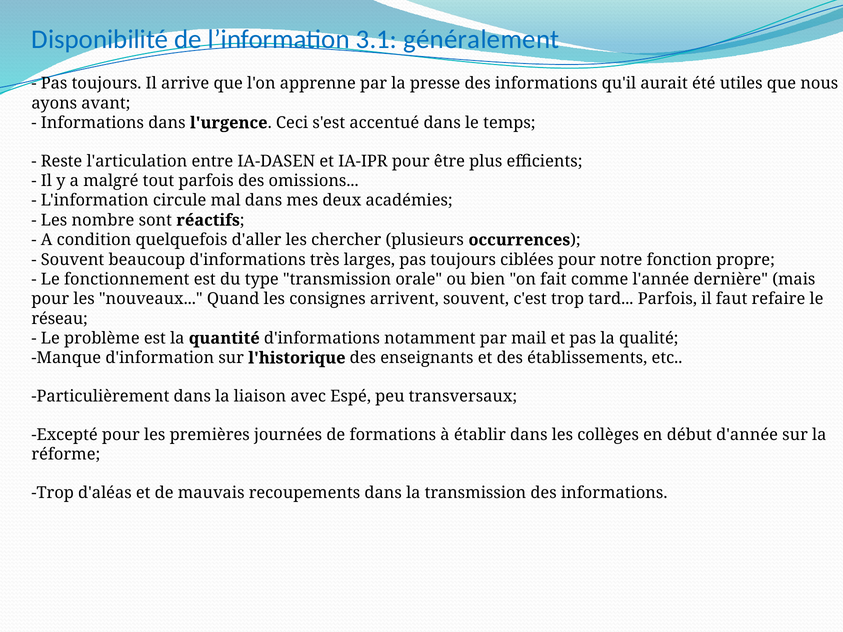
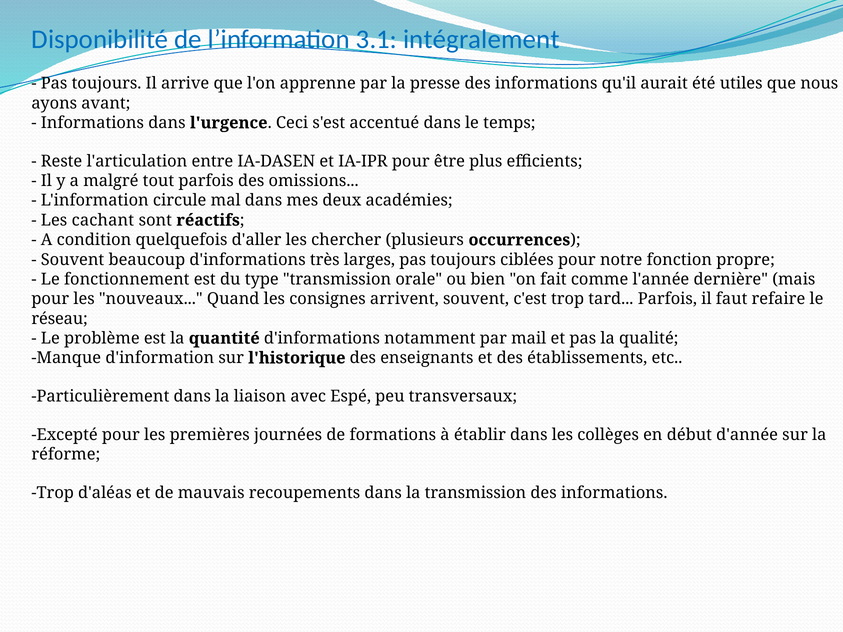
généralement: généralement -> intégralement (481, 40)
nombre: nombre -> cachant (103, 220)
